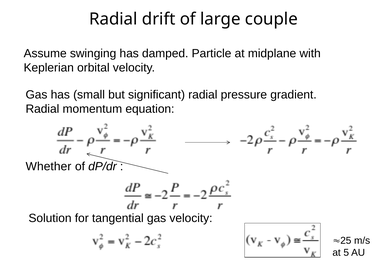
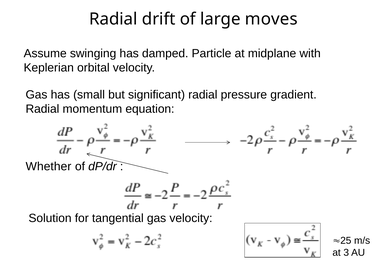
couple: couple -> moves (271, 19)
5: 5 -> 3 (346, 253)
